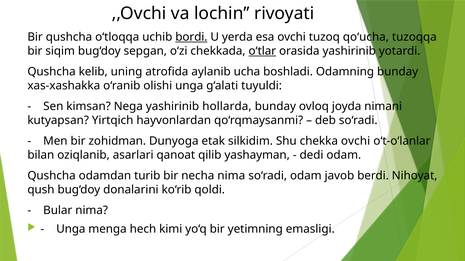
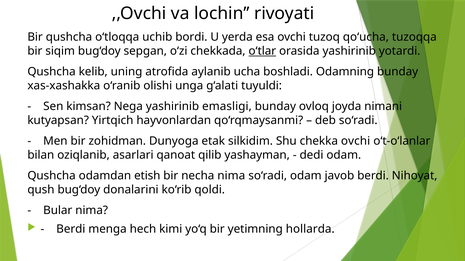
bordi underline: present -> none (191, 37)
hollarda: hollarda -> emasligi (227, 107)
turib: turib -> etish (147, 176)
Unga: Unga -> Berdi (71, 230)
emasligi: emasligi -> hollarda (310, 230)
